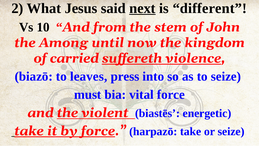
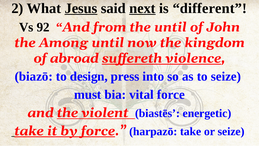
Jesus underline: none -> present (81, 8)
10: 10 -> 92 (43, 27)
the stem: stem -> until (170, 27)
carried: carried -> abroad (74, 58)
leaves: leaves -> design (89, 76)
